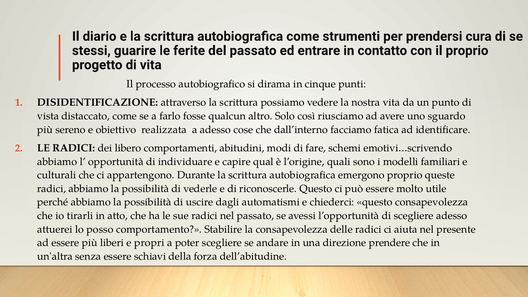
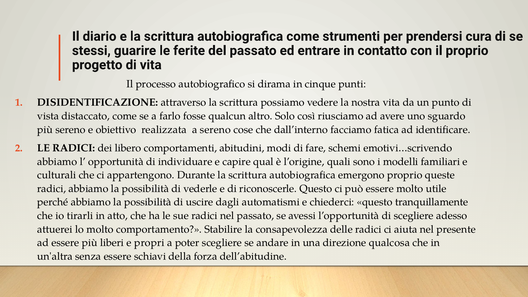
a adesso: adesso -> sereno (215, 130)
questo consapevolezza: consapevolezza -> tranquillamente (432, 202)
lo posso: posso -> molto (100, 229)
prendere: prendere -> qualcosa (389, 243)
